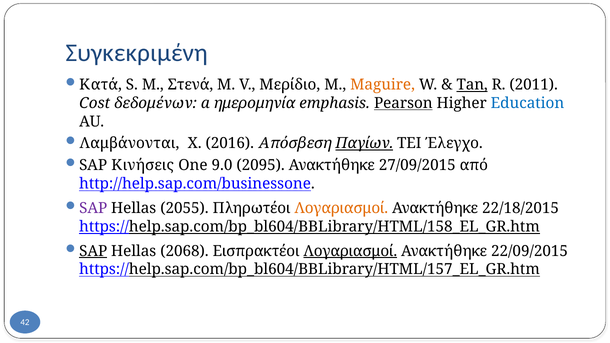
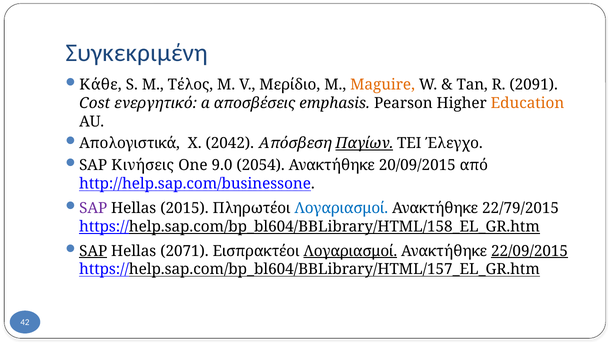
Κατά: Κατά -> Κάθε (100, 85)
Στενά: Στενά -> Τέλος (190, 85)
Tan underline: present -> none (472, 85)
2011: 2011 -> 2091 (534, 85)
δεδομένων: δεδομένων -> ενεργητικό (156, 103)
ημερομηνία: ημερομηνία -> αποσβέσεις (255, 103)
Pearson underline: present -> none (403, 103)
Education colour: blue -> orange (527, 103)
Λαμβάνονται: Λαμβάνονται -> Απολογιστικά (130, 144)
2016: 2016 -> 2042 (230, 144)
2095: 2095 -> 2054 (261, 165)
27/09/2015: 27/09/2015 -> 20/09/2015 (417, 165)
2055: 2055 -> 2015 (184, 208)
Λογαριασμοί colour: orange -> blue (341, 208)
22/18/2015: 22/18/2015 -> 22/79/2015 (521, 208)
2068: 2068 -> 2071 (184, 251)
22/09/2015 underline: none -> present (530, 251)
